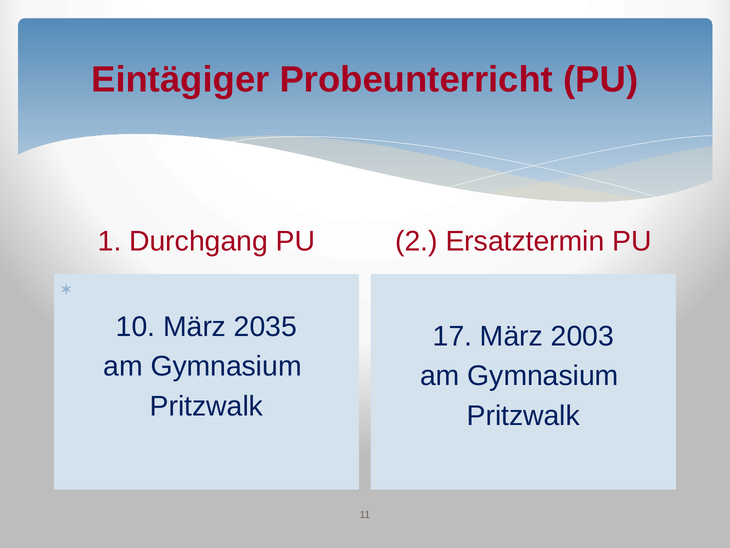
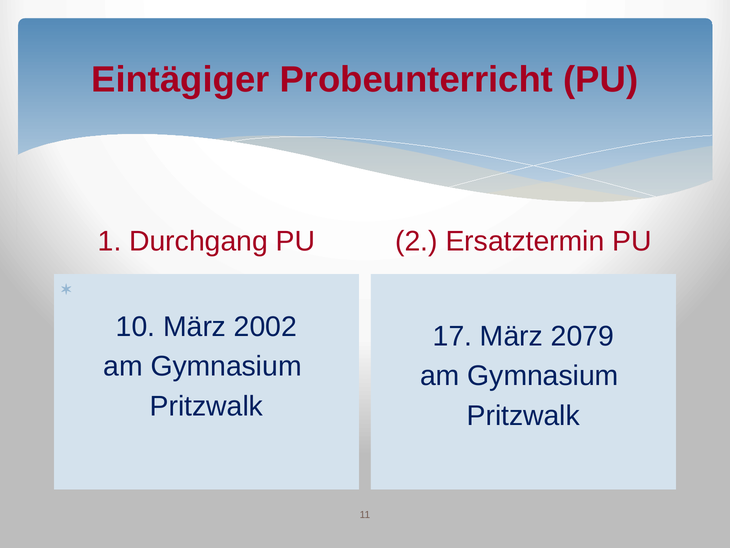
2035: 2035 -> 2002 (265, 326)
2003: 2003 -> 2079 (582, 336)
